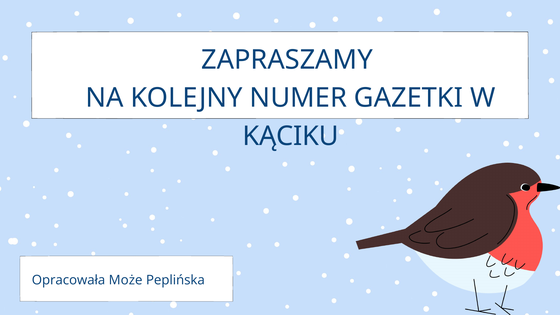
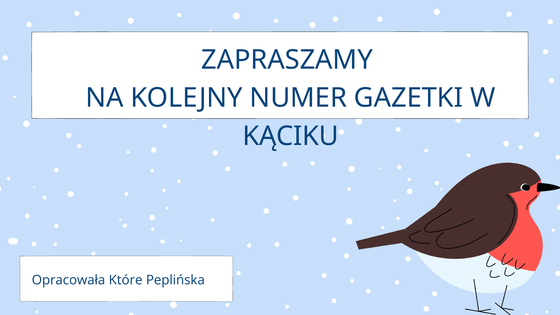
Może: Może -> Które (126, 280)
